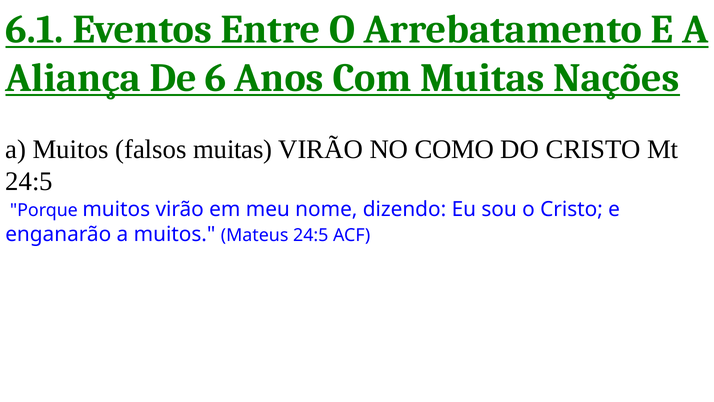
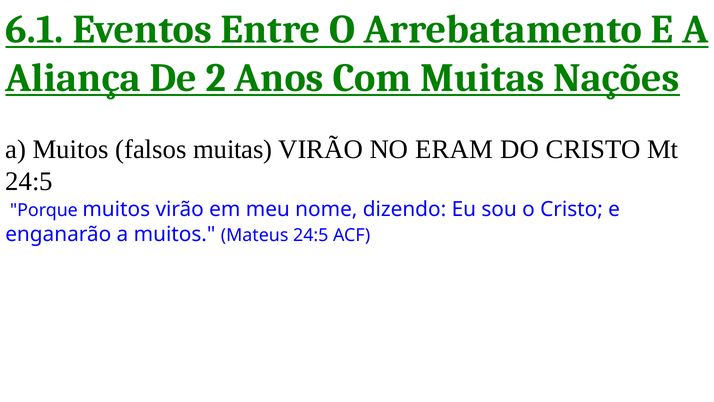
6: 6 -> 2 (216, 78)
COMO: COMO -> ERAM (454, 149)
